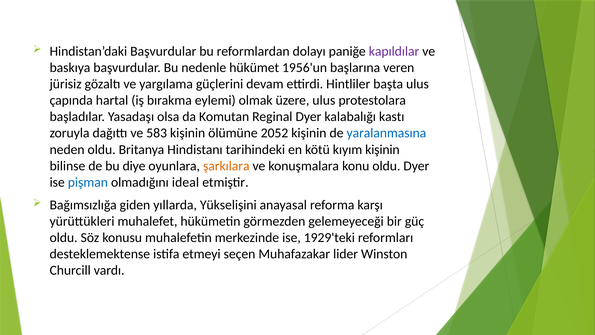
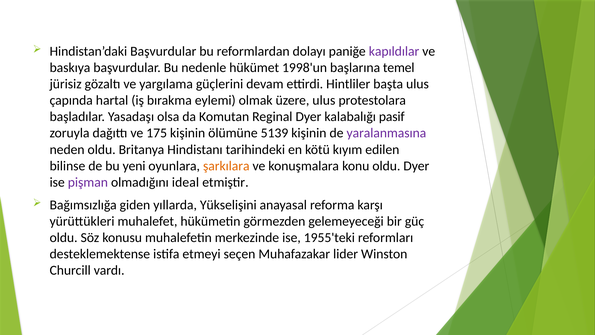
1956'un: 1956'un -> 1998'un (305, 68)
veren: veren -> temel (399, 68)
kastı: kastı -> pasif (392, 117)
583: 583 -> 175 (157, 133)
2052: 2052 -> 5139 (274, 133)
yaralanmasına colour: blue -> purple (386, 133)
kıyım kişinin: kişinin -> edilen (382, 149)
diye: diye -> yeni (134, 166)
pişman colour: blue -> purple (88, 182)
1929'teki: 1929'teki -> 1955'teki (329, 237)
